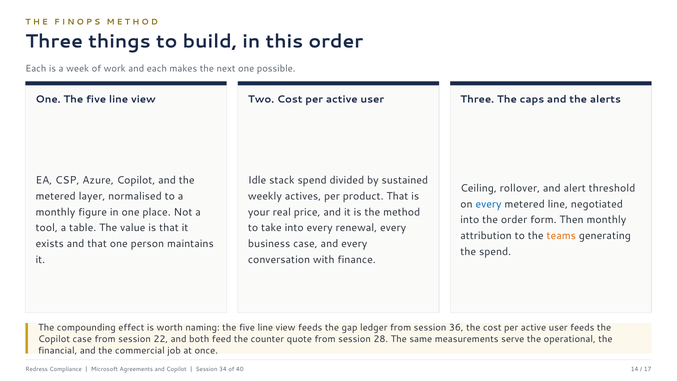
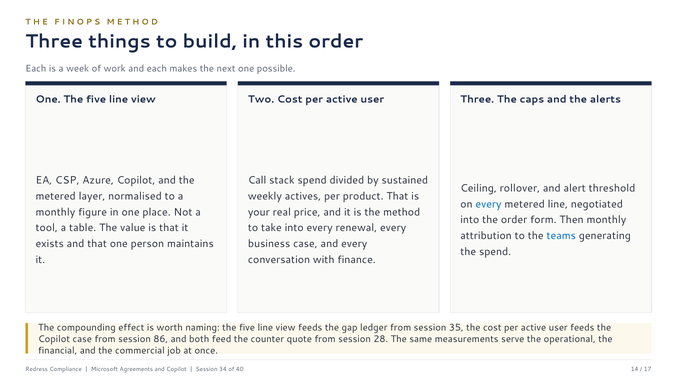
Idle: Idle -> Call (257, 180)
teams colour: orange -> blue (561, 236)
36: 36 -> 35 (456, 327)
22: 22 -> 86 (161, 339)
